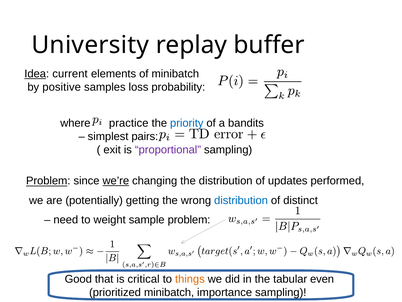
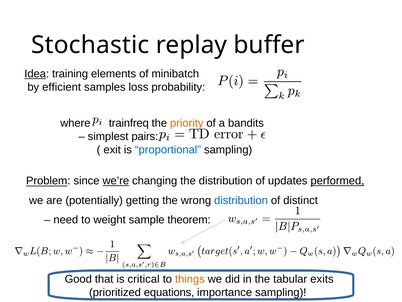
University: University -> Stochastic (90, 45)
current: current -> training (70, 74)
positive: positive -> efficient (62, 87)
practice: practice -> trainfreq (129, 123)
priority colour: blue -> orange (187, 123)
proportional colour: purple -> blue (168, 150)
performed underline: none -> present (337, 181)
sample problem: problem -> theorem (189, 220)
even: even -> exits (322, 279)
prioritized minibatch: minibatch -> equations (169, 292)
